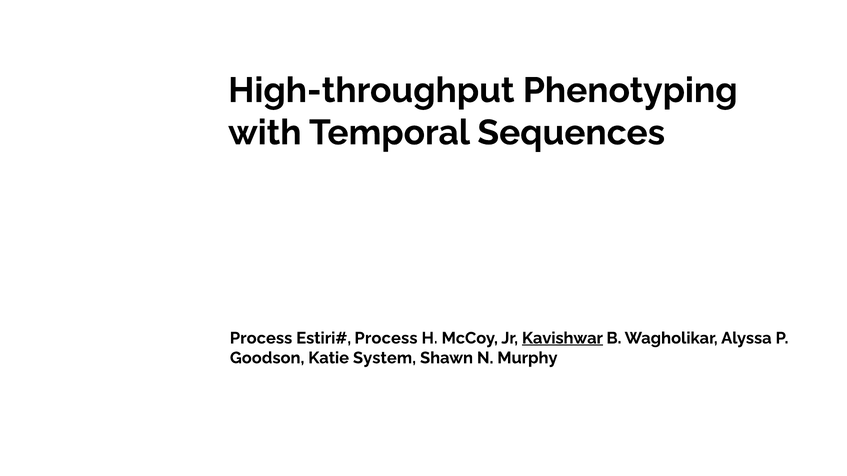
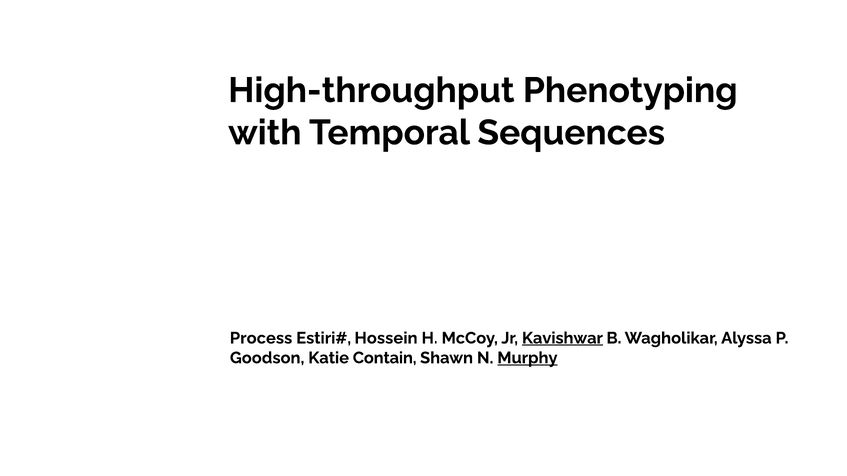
Process: Process -> Hossein (386, 338)
System: System -> Contain (385, 358)
Murphy underline: none -> present (527, 358)
